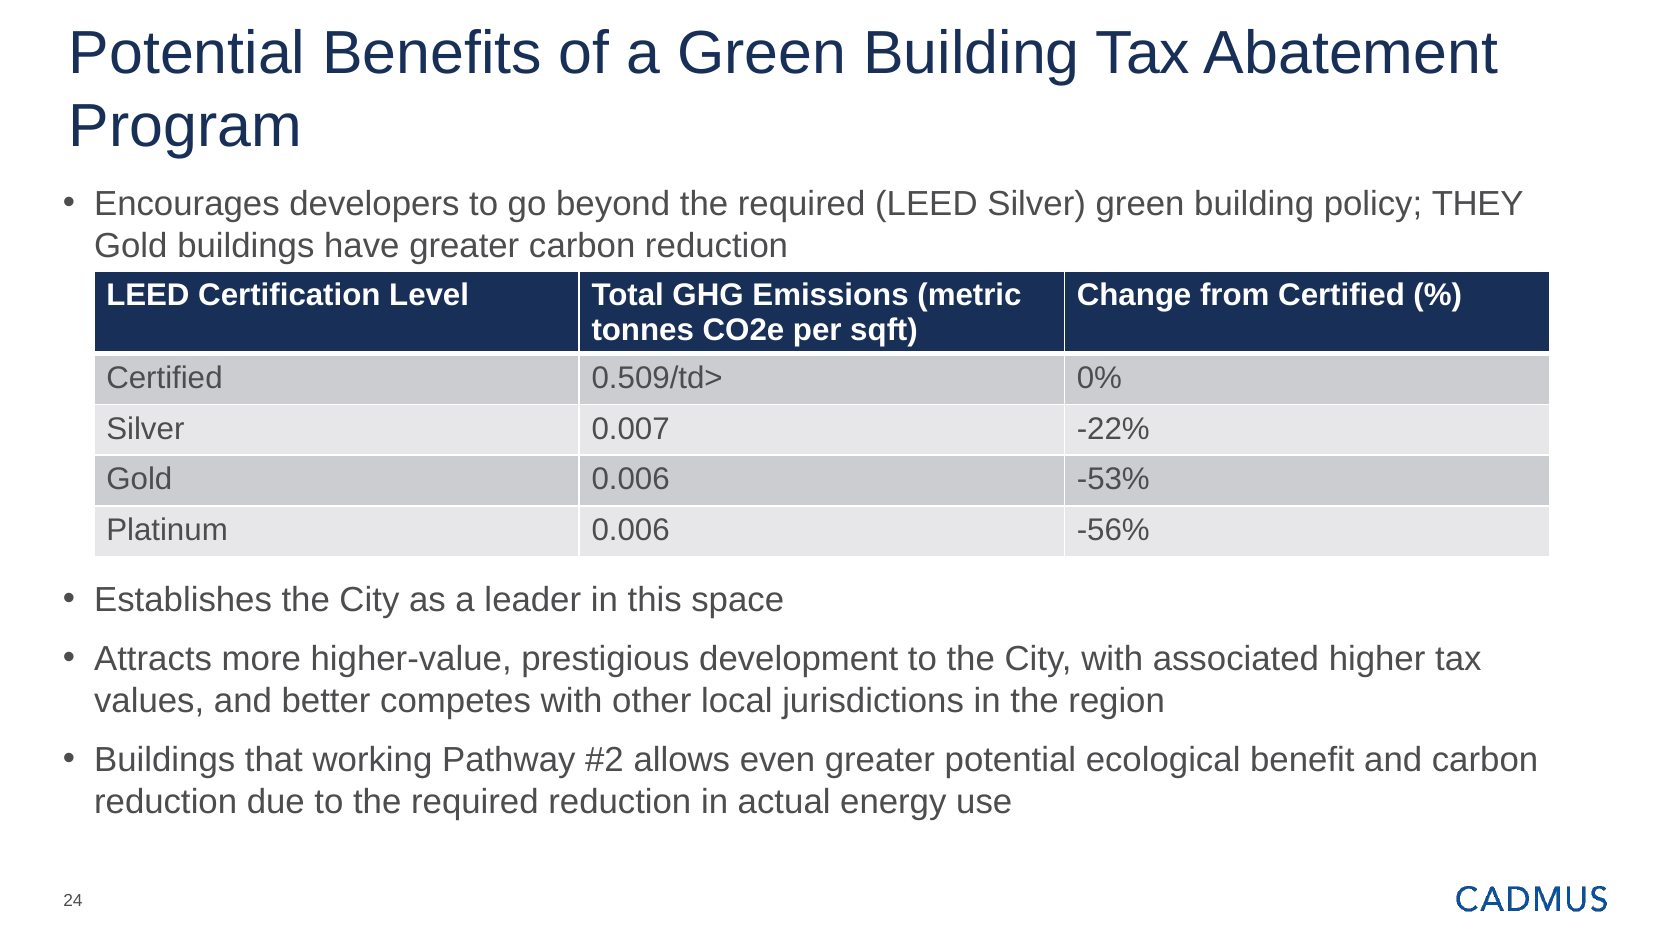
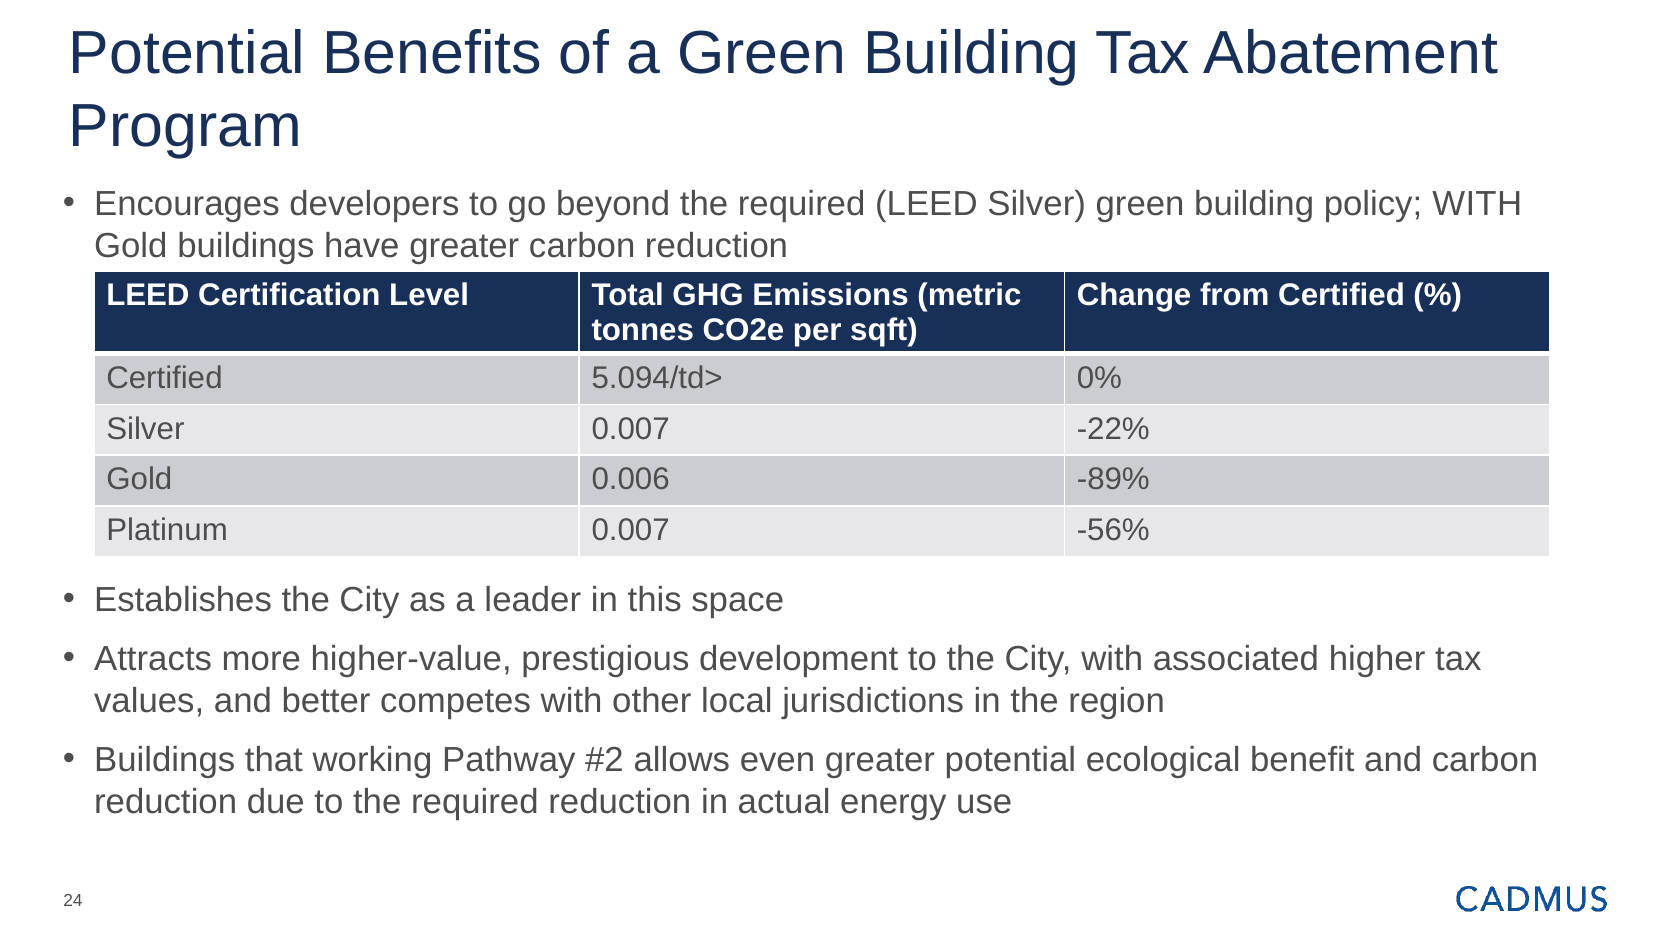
policy THEY: THEY -> WITH (1477, 204)
0.509/td>: 0.509/td> -> 5.094/td> (657, 378)
-53%: -53% -> -89% (1113, 480)
Platinum 0.006: 0.006 -> 0.007 (631, 530)
